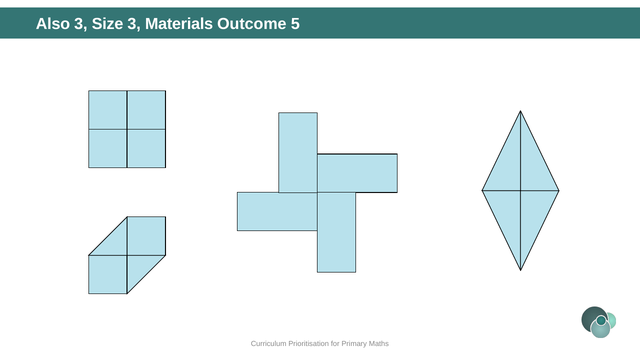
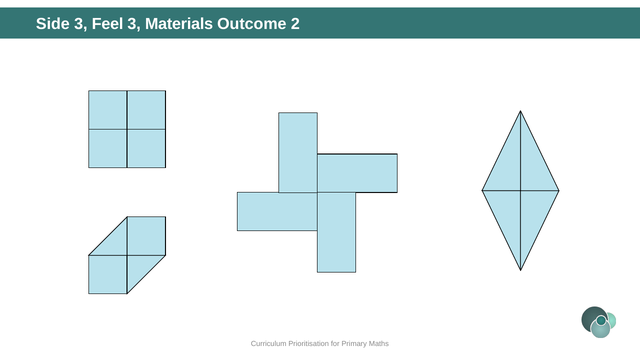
Also: Also -> Side (53, 24)
Size: Size -> Feel (108, 24)
5: 5 -> 2 (295, 24)
